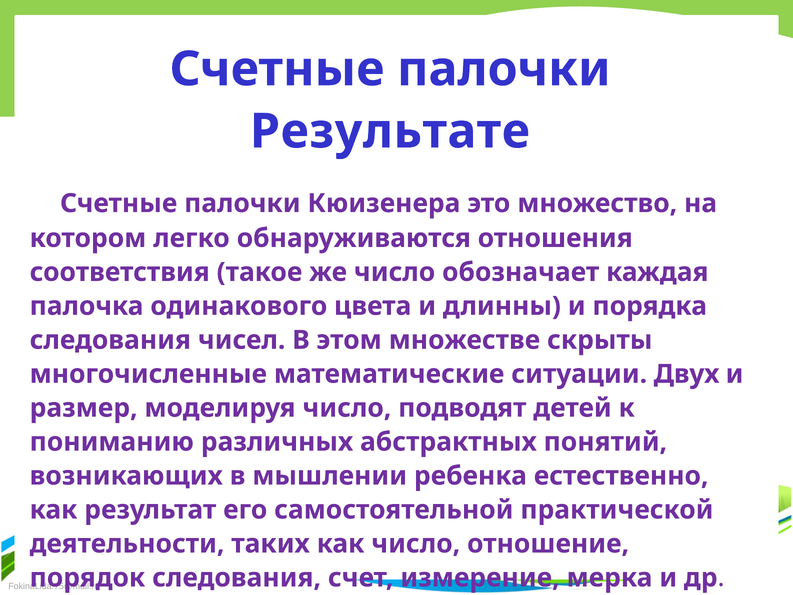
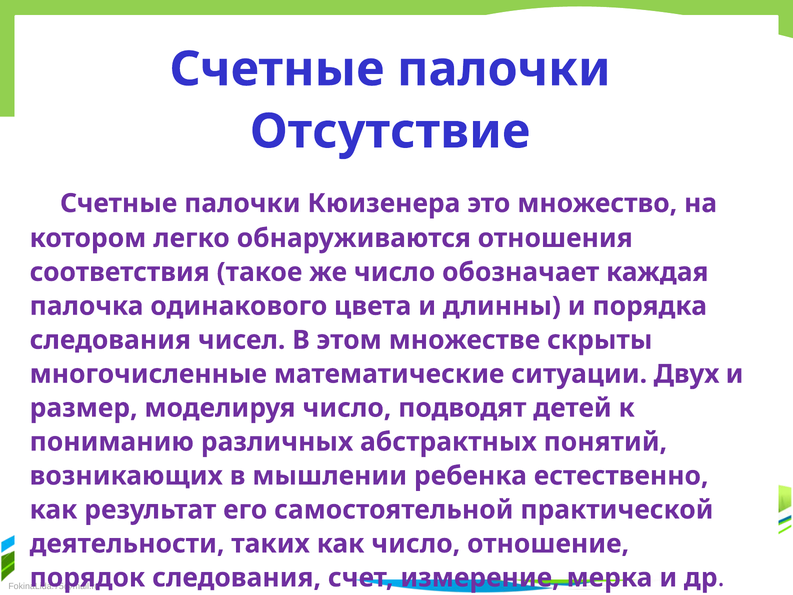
Результате: Результате -> Отсутствие (390, 131)
